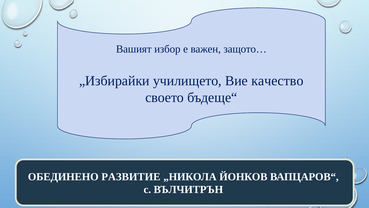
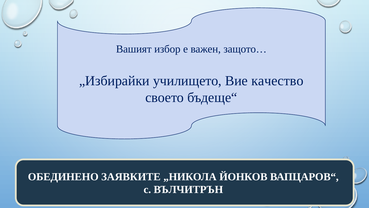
РАЗВИТИЕ: РАЗВИТИЕ -> ЗАЯВКИТЕ (131, 176)
